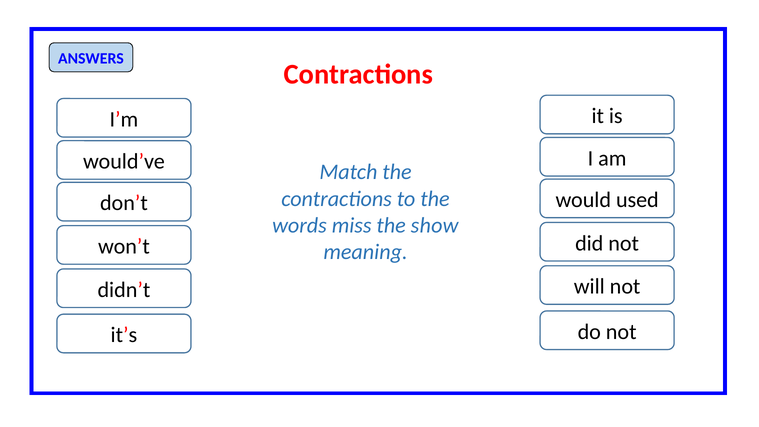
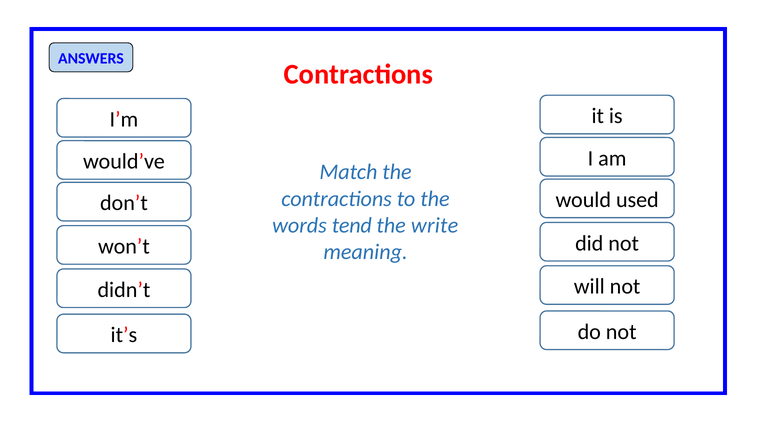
miss: miss -> tend (352, 225)
show: show -> write (435, 225)
